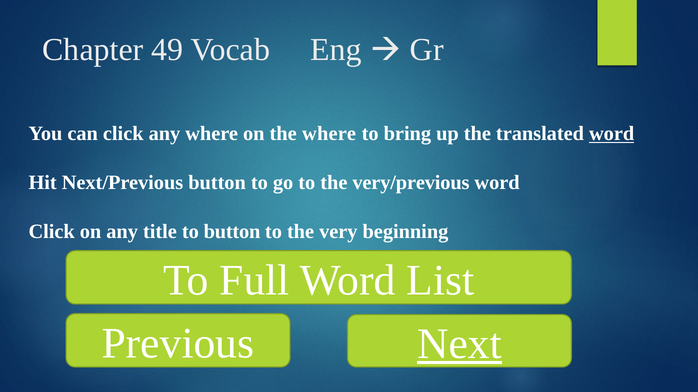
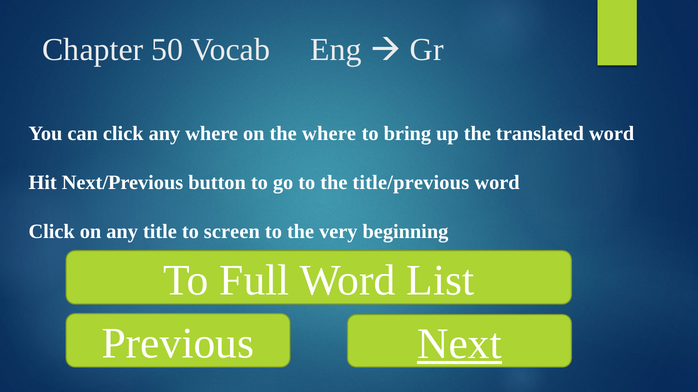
49: 49 -> 50 (167, 50)
word underline: present -> none (612, 134)
very/previous: very/previous -> title/previous (411, 183)
to button: button -> screen (232, 232)
